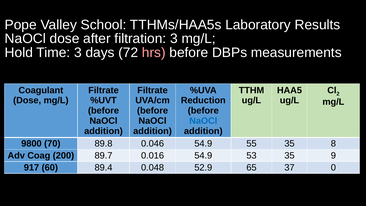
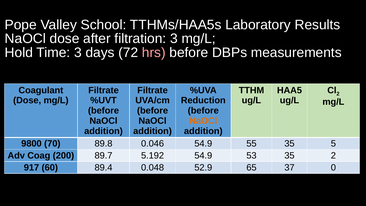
NaOCl colour: blue -> orange (203, 121)
8: 8 -> 5 (333, 144)
0.016: 0.016 -> 5.192 (153, 156)
35 9: 9 -> 2 (333, 156)
